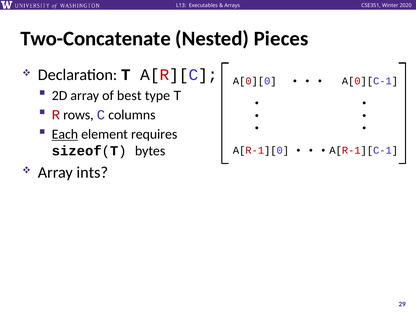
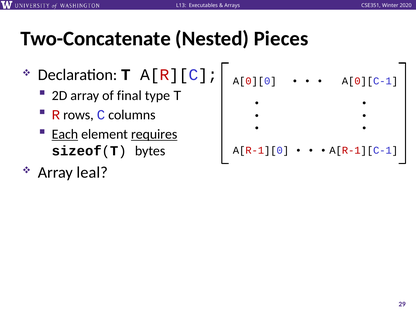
best: best -> final (129, 96)
requires underline: none -> present (154, 134)
ints: ints -> leal (92, 172)
